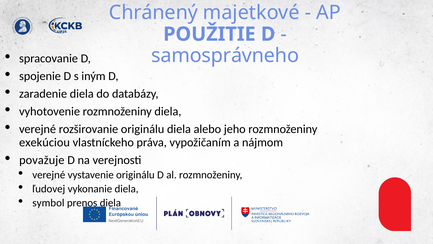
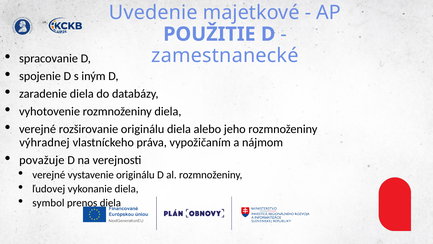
Chránený: Chránený -> Uvedenie (153, 13)
samosprávneho: samosprávneho -> zamestnanecké (225, 56)
exekúciou: exekúciou -> výhradnej (44, 142)
